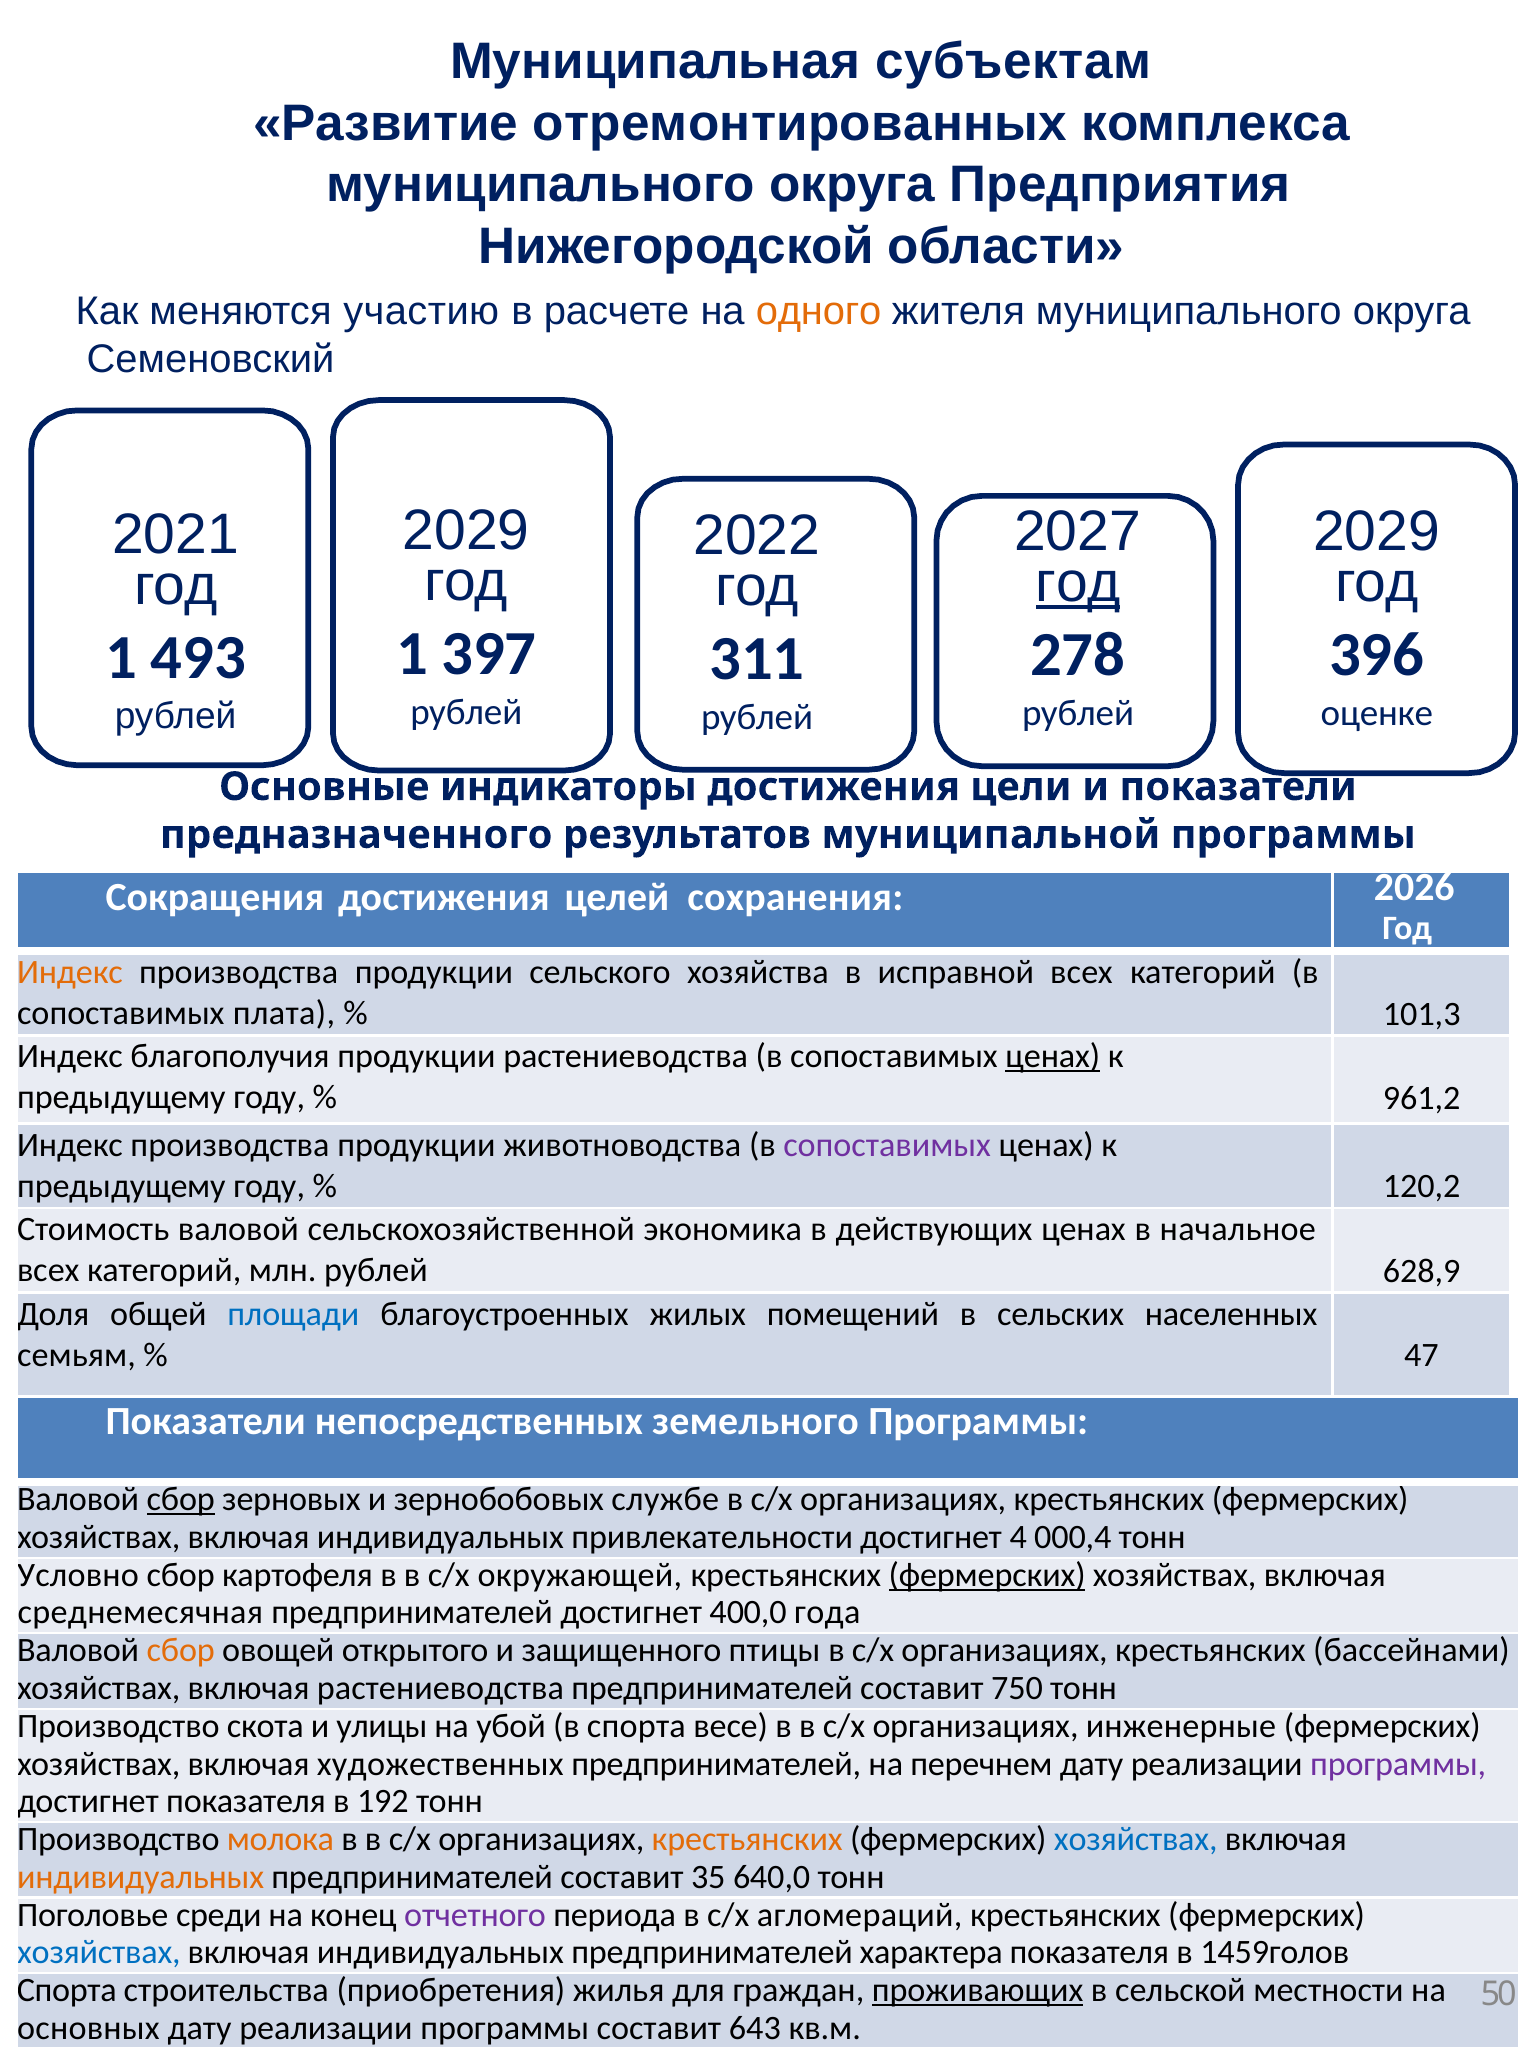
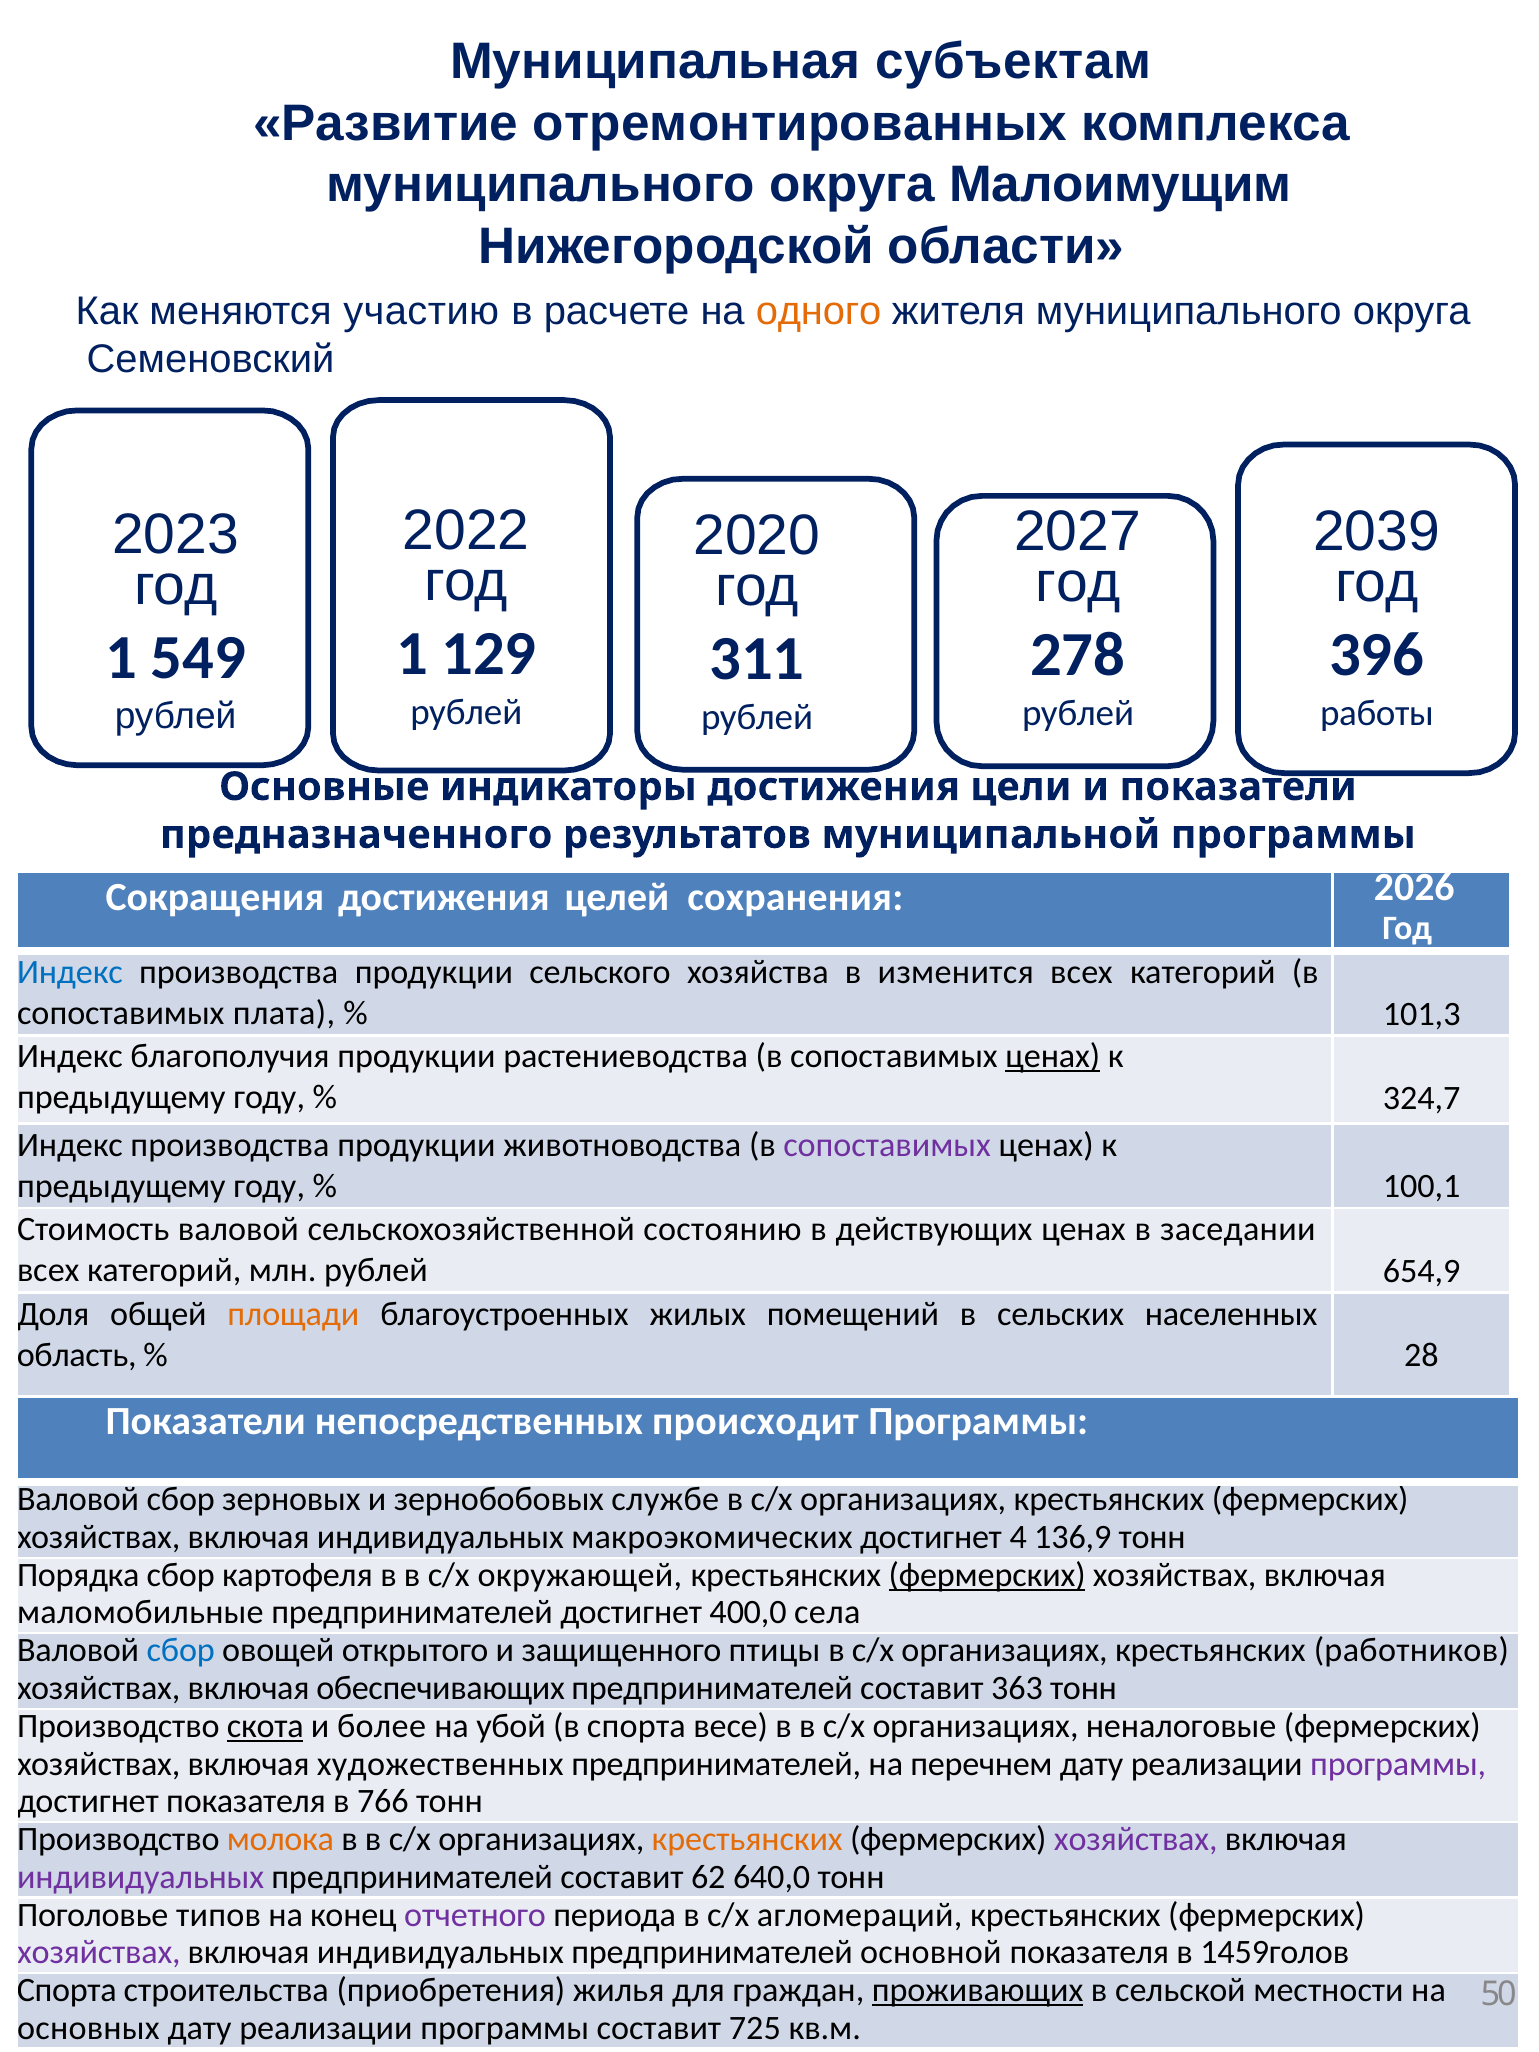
Предприятия: Предприятия -> Малоимущим (1121, 185)
2029: 2029 -> 2022 (466, 530)
2029: 2029 -> 2039 (1377, 531)
2021: 2021 -> 2023 (175, 534)
2022: 2022 -> 2020 (757, 536)
год underline: present -> none (1078, 583)
397: 397 -> 129 (489, 654)
493: 493 -> 549 (198, 658)
оценке: оценке -> работы (1377, 713)
Индекс colour: orange -> blue (70, 972)
исправной: исправной -> изменится (956, 972)
961,2: 961,2 -> 324,7 (1422, 1098)
120,2: 120,2 -> 100,1 (1422, 1187)
экономика: экономика -> состоянию (722, 1229)
начальное: начальное -> заседании (1238, 1229)
628,9: 628,9 -> 654,9 (1422, 1271)
площади colour: blue -> orange (293, 1314)
семьям: семьям -> область (77, 1355)
47: 47 -> 28 (1421, 1356)
земельного: земельного -> происходит (755, 1421)
сбор underline: present -> none (181, 1499)
привлекательности: привлекательности -> макроэкомических (712, 1537)
000,4: 000,4 -> 136,9 (1073, 1537)
Условно: Условно -> Порядка (78, 1575)
среднемесячная: среднемесячная -> маломобильные (140, 1613)
года: года -> села (827, 1613)
сбор colour: orange -> blue (181, 1651)
бассейнами: бассейнами -> работников (1411, 1651)
включая растениеводства: растениеводства -> обеспечивающих (441, 1688)
750: 750 -> 363 (1017, 1688)
скота underline: none -> present (265, 1726)
улицы: улицы -> более (382, 1726)
инженерные: инженерные -> неналоговые (1181, 1726)
192: 192 -> 766 (383, 1802)
хозяйствах colour: blue -> purple (1136, 1839)
индивидуальных colour: orange -> purple (141, 1877)
35: 35 -> 62 (708, 1877)
среди: среди -> типов (218, 1915)
хозяйствах colour: blue -> purple (99, 1953)
характера: характера -> основной (931, 1953)
643: 643 -> 725 (755, 2028)
